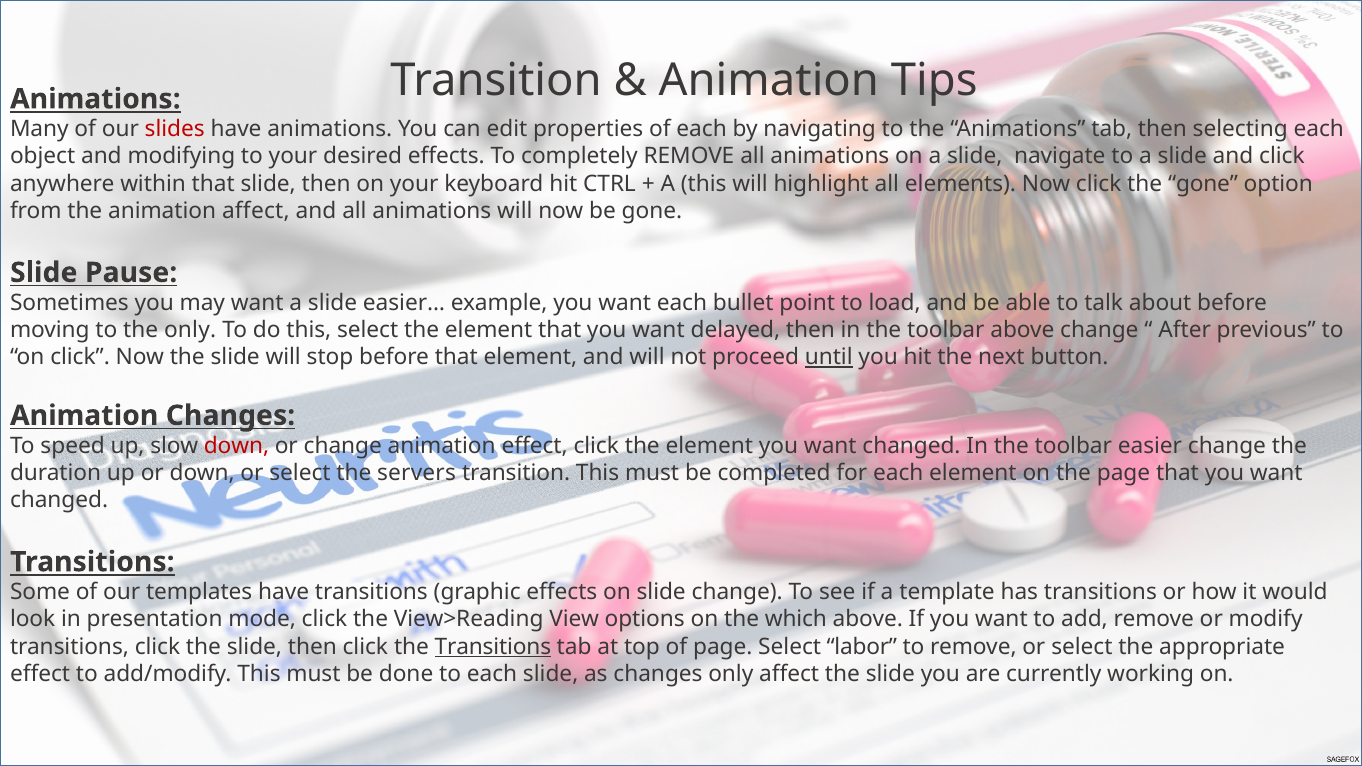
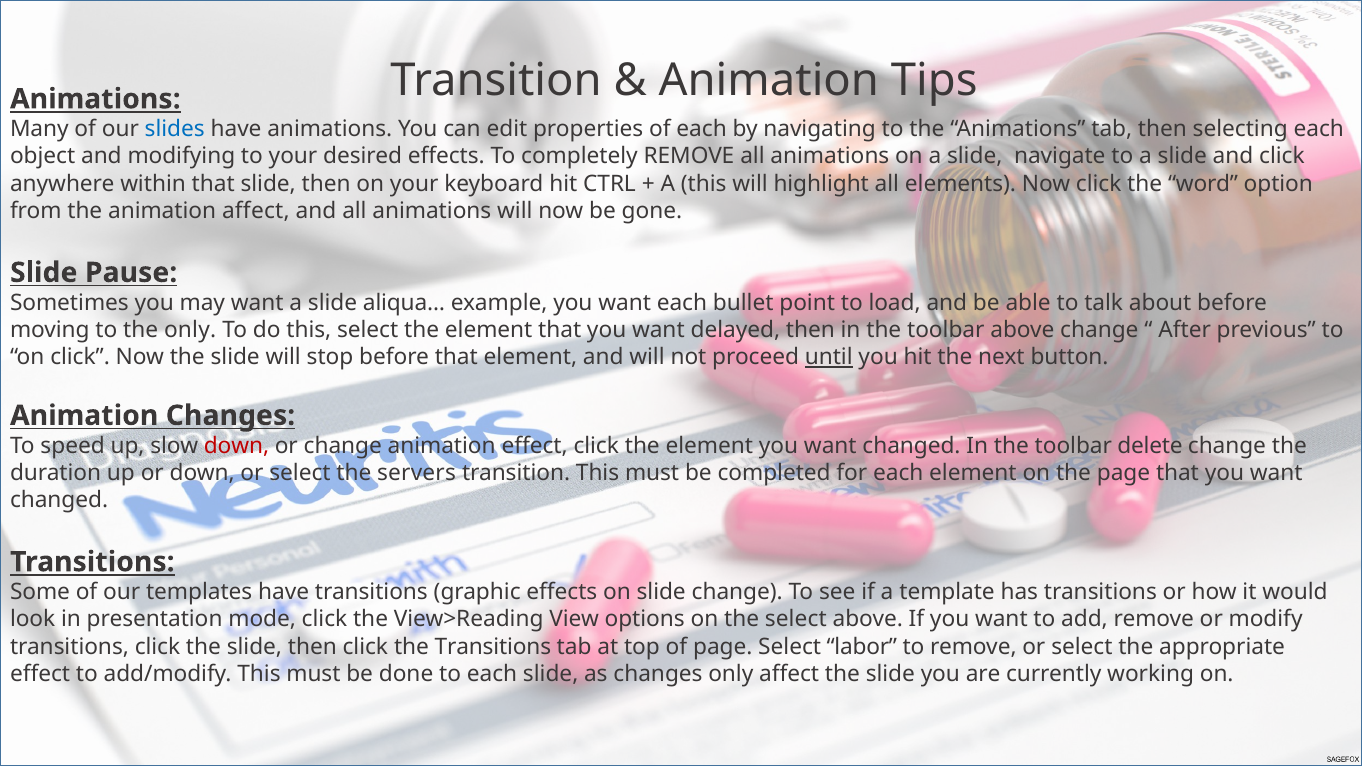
slides colour: red -> blue (175, 129)
the gone: gone -> word (1203, 184)
easier…: easier… -> aliqua… (404, 303)
easier: easier -> delete (1150, 446)
the which: which -> select (796, 619)
Transitions underline: present -> none (493, 647)
